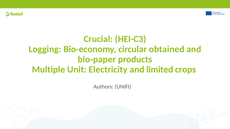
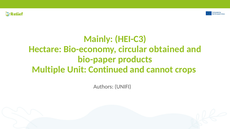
Crucial: Crucial -> Mainly (98, 39)
Logging: Logging -> Hectare (45, 49)
Electricity: Electricity -> Continued (108, 70)
limited: limited -> cannot (160, 70)
